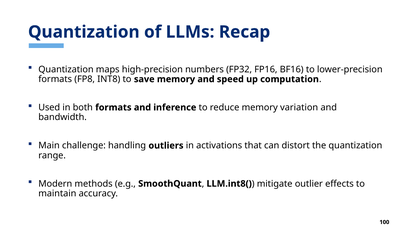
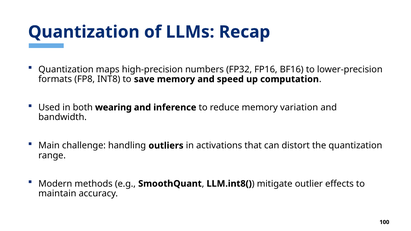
both formats: formats -> wearing (113, 108)
